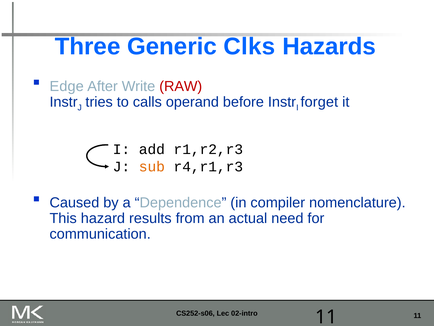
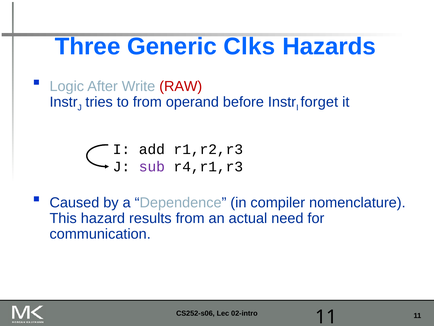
Edge: Edge -> Logic (67, 86)
to calls: calls -> from (147, 102)
sub colour: orange -> purple (152, 167)
